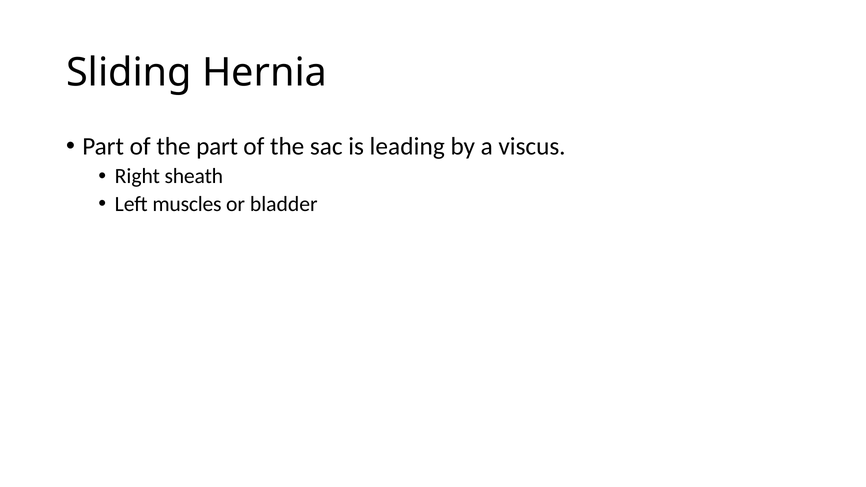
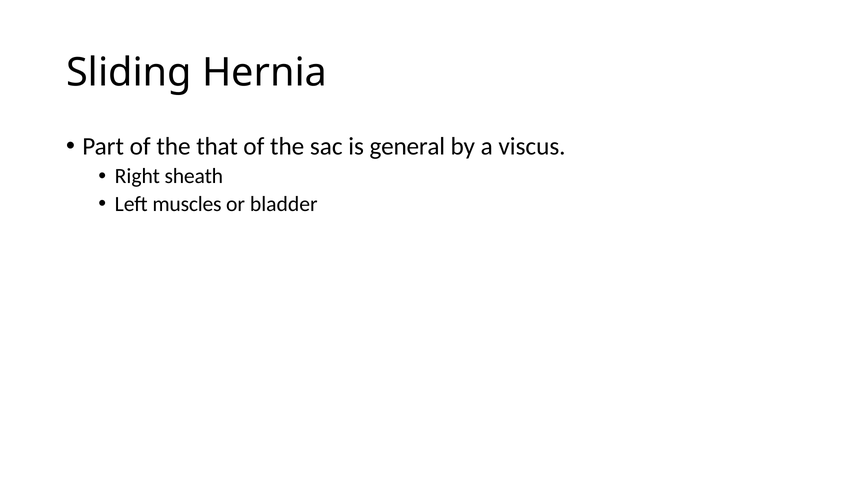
the part: part -> that (217, 146)
leading: leading -> general (407, 146)
